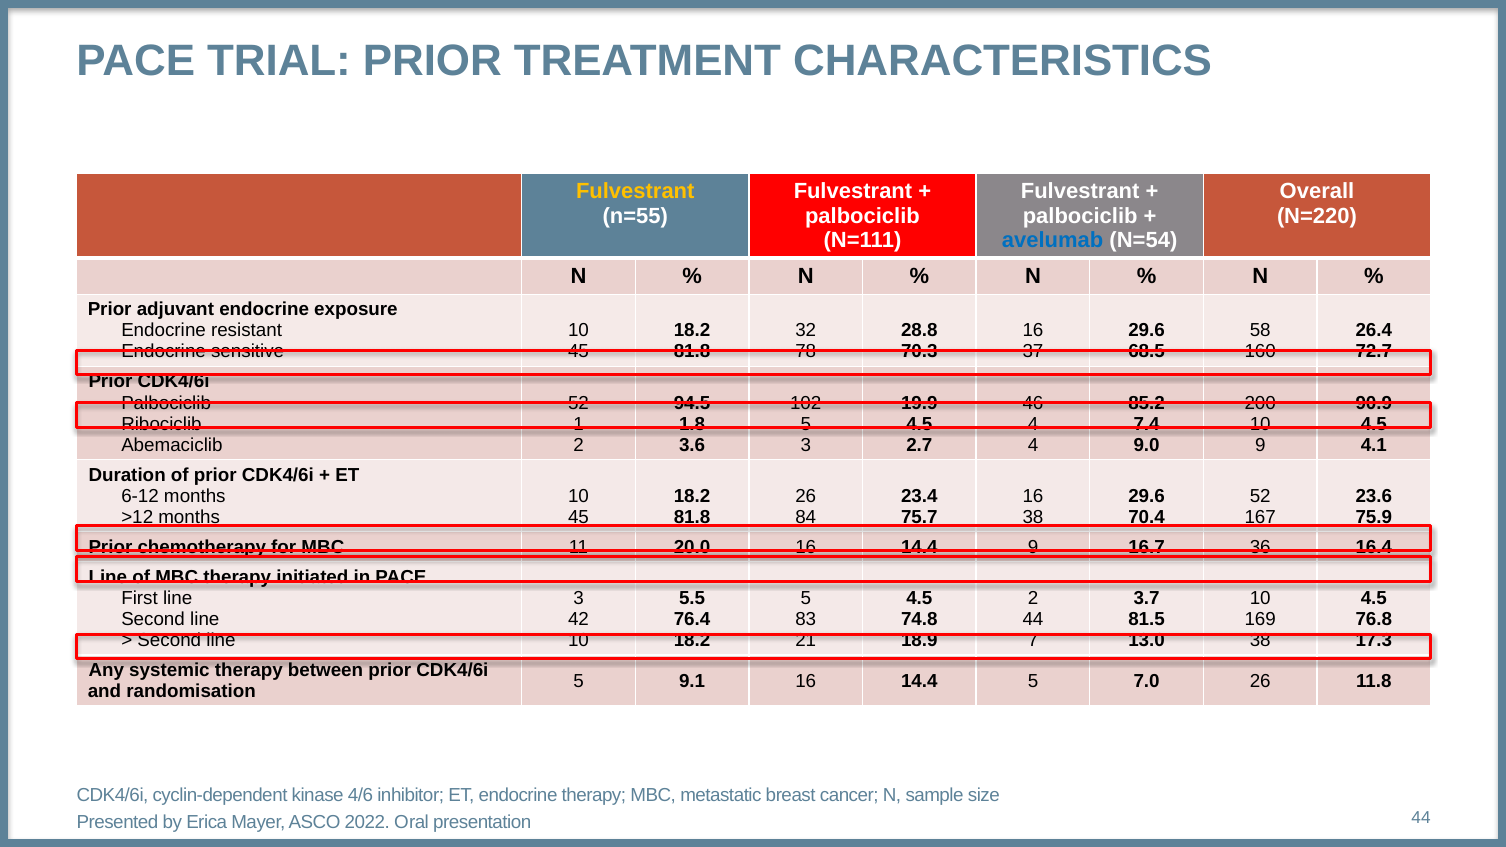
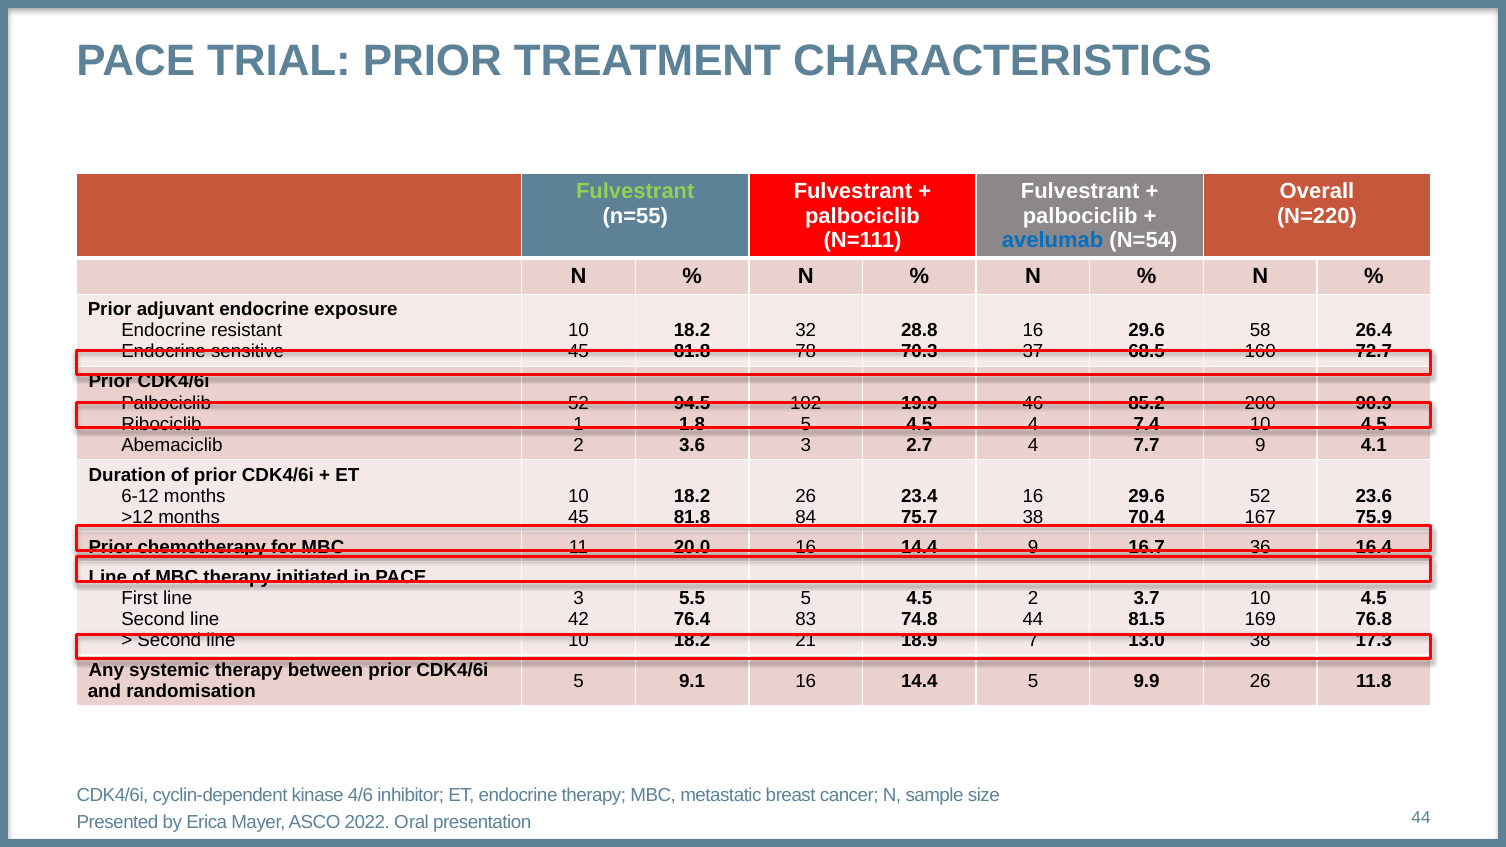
Fulvestrant colour: yellow -> light green (635, 191)
9.0: 9.0 -> 7.7 (1147, 445)
7.0: 7.0 -> 9.9 (1147, 681)
